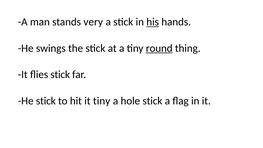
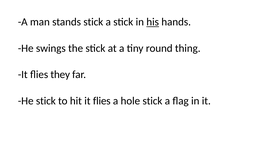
stands very: very -> stick (93, 22)
round underline: present -> none (159, 48)
flies stick: stick -> they (60, 75)
hit it tiny: tiny -> flies (102, 101)
